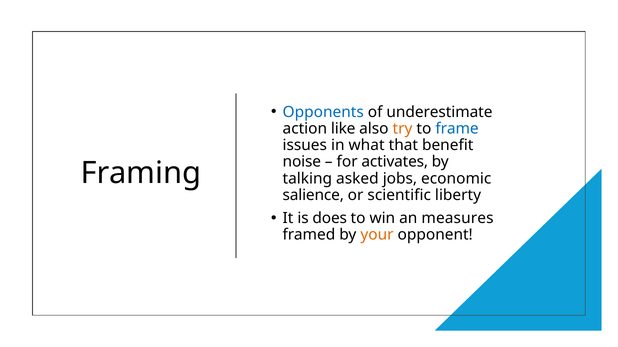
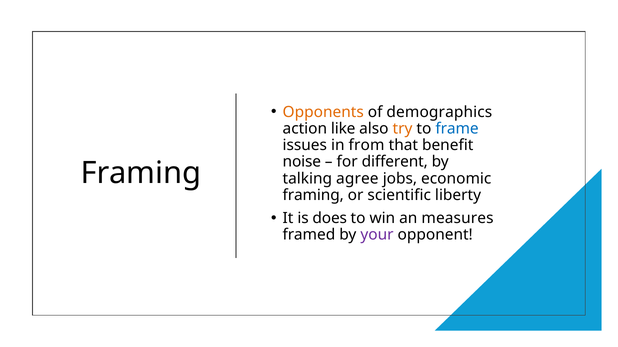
Opponents colour: blue -> orange (323, 112)
underestimate: underestimate -> demographics (439, 112)
what: what -> from (367, 145)
activates: activates -> different (395, 162)
asked: asked -> agree (357, 179)
salience: salience -> framing (313, 196)
your colour: orange -> purple (377, 235)
